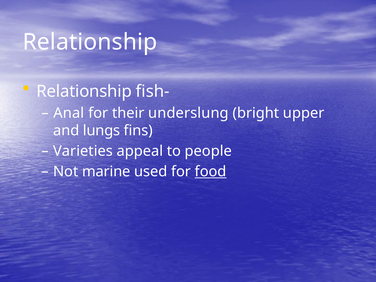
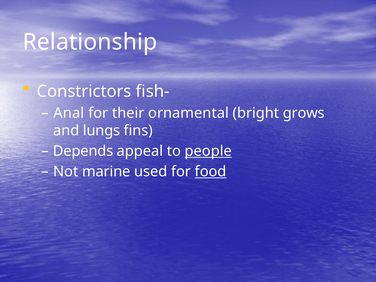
Relationship: Relationship -> Constrictors (84, 91)
underslung: underslung -> ornamental (189, 113)
upper: upper -> grows (304, 113)
Varieties: Varieties -> Depends (83, 151)
people underline: none -> present (208, 151)
